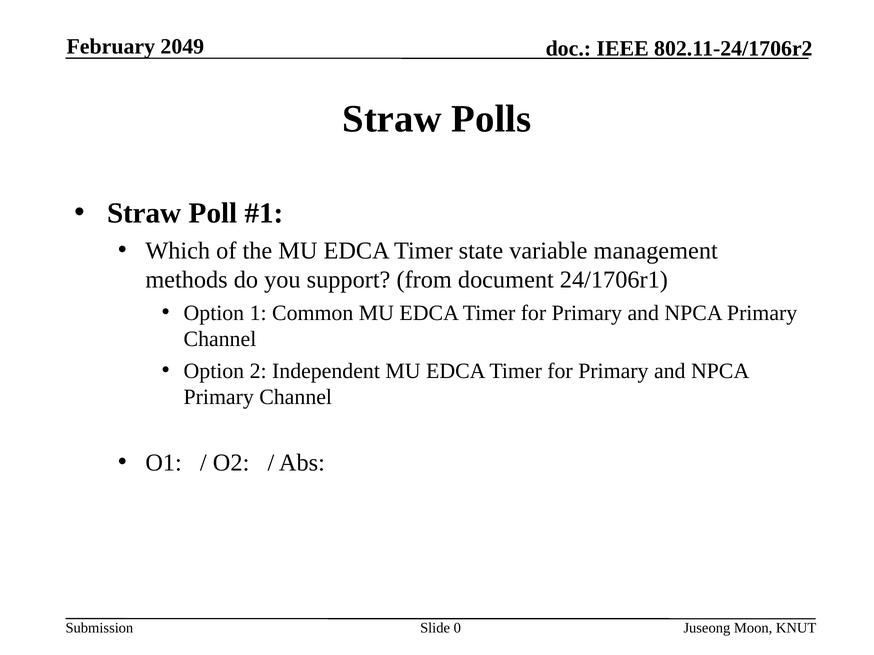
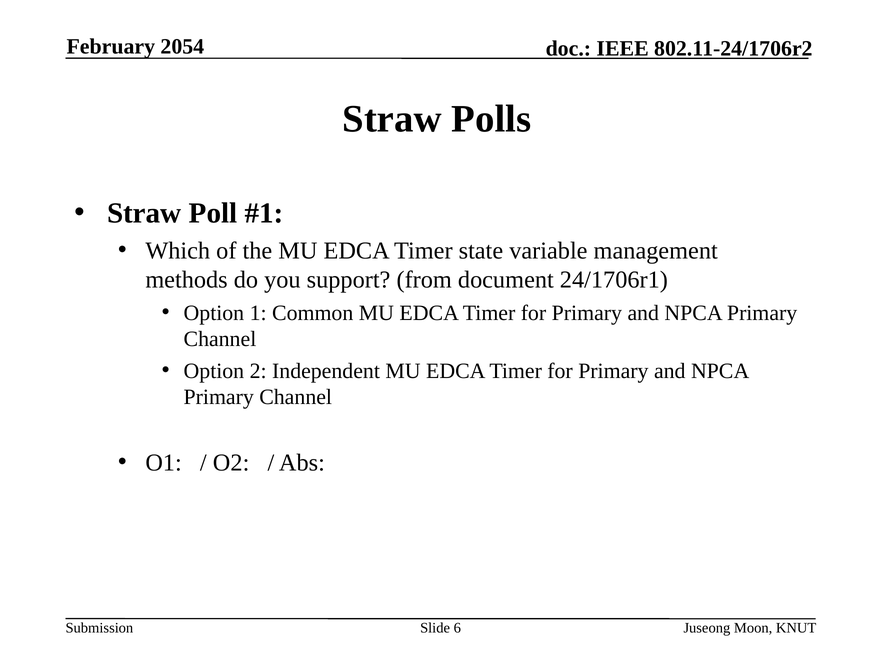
2049: 2049 -> 2054 (182, 46)
0: 0 -> 6 (457, 629)
